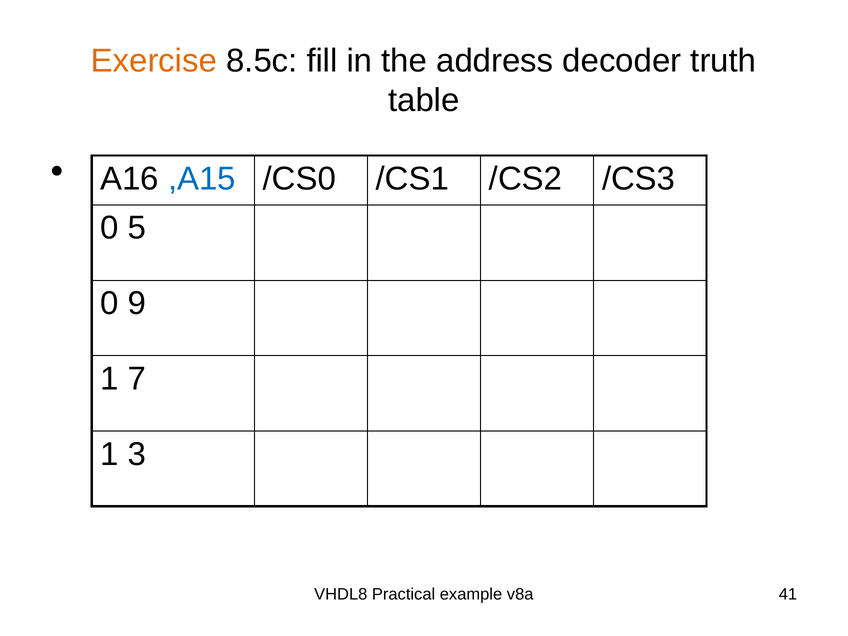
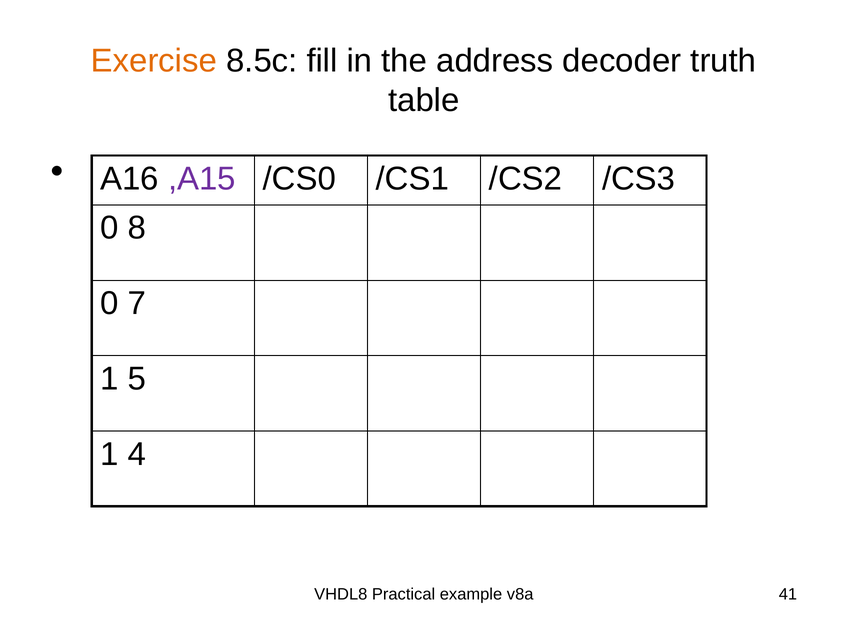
,A15 colour: blue -> purple (202, 179)
5: 5 -> 8 (137, 228)
9: 9 -> 7 (137, 303)
7: 7 -> 5 (137, 379)
3: 3 -> 4 (137, 454)
